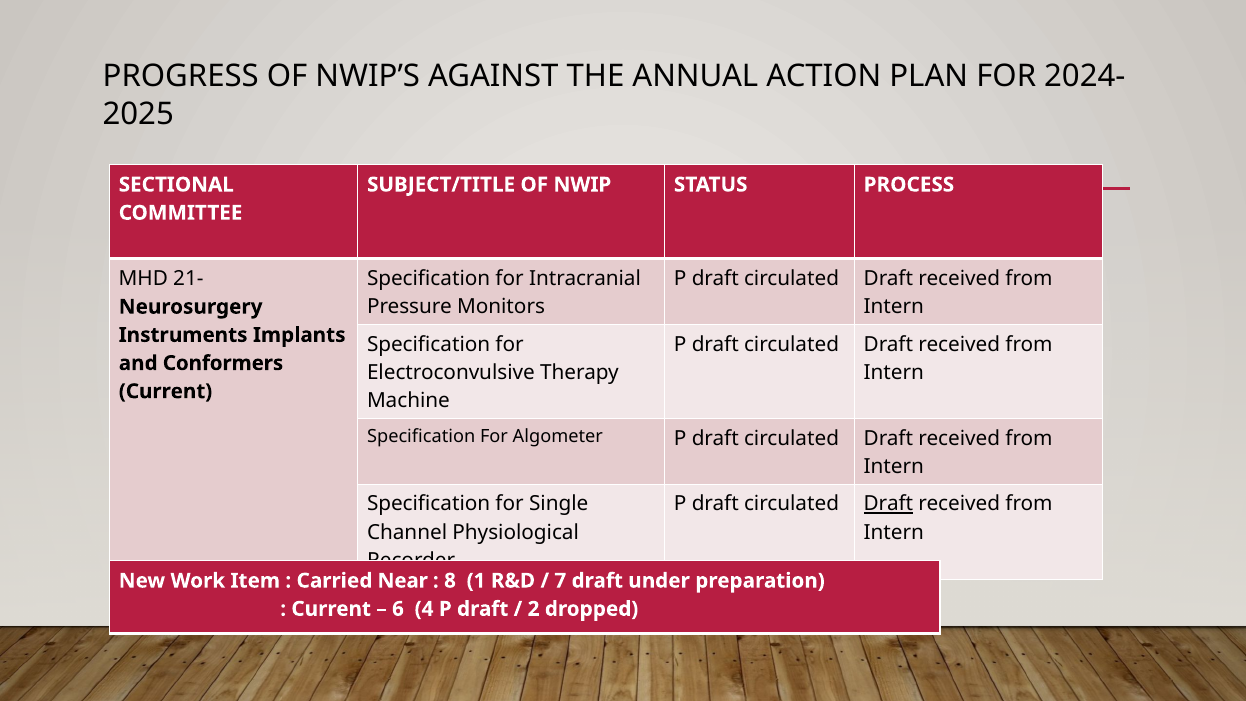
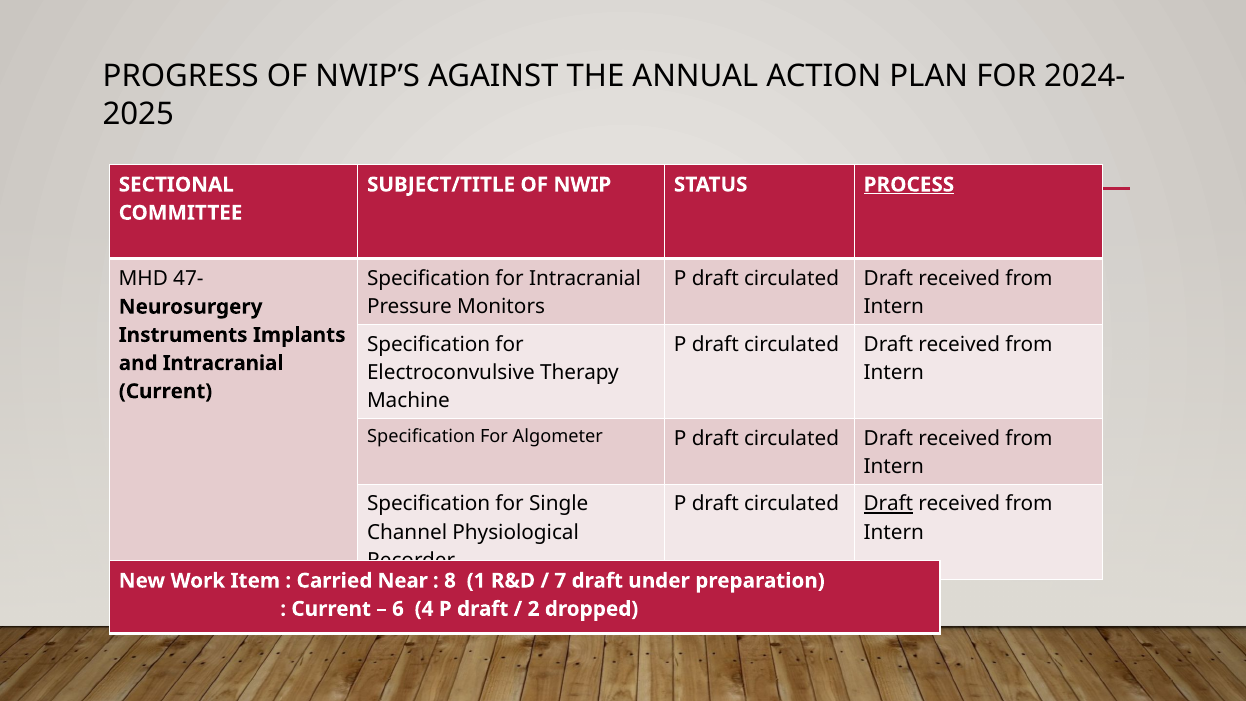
PROCESS underline: none -> present (909, 185)
21-: 21- -> 47- (188, 279)
and Conformers: Conformers -> Intracranial (223, 363)
